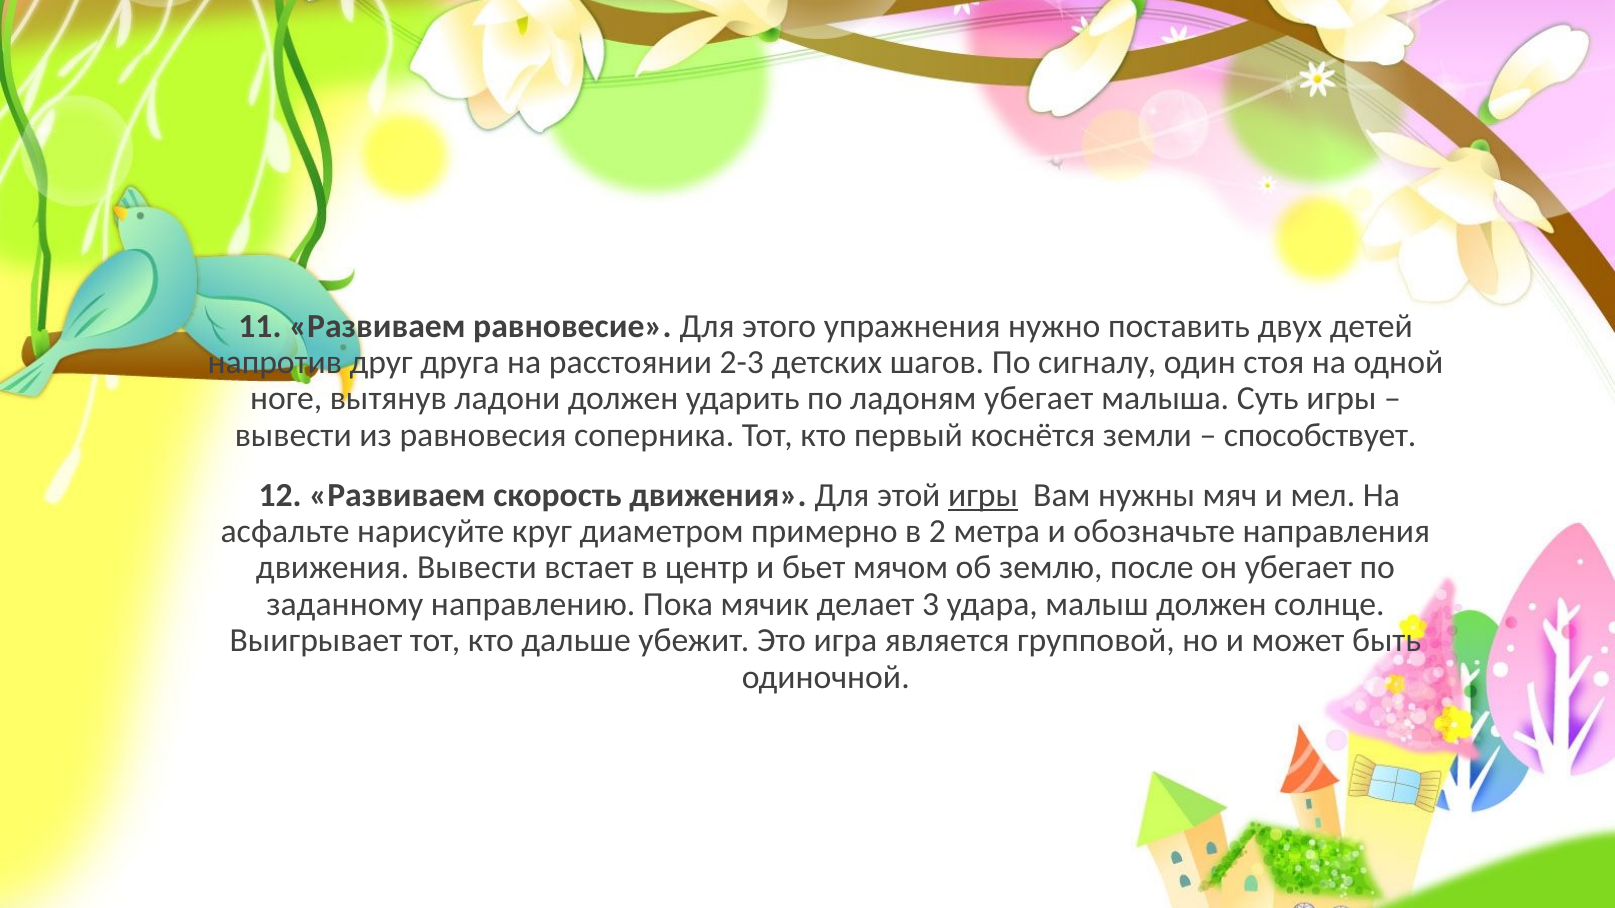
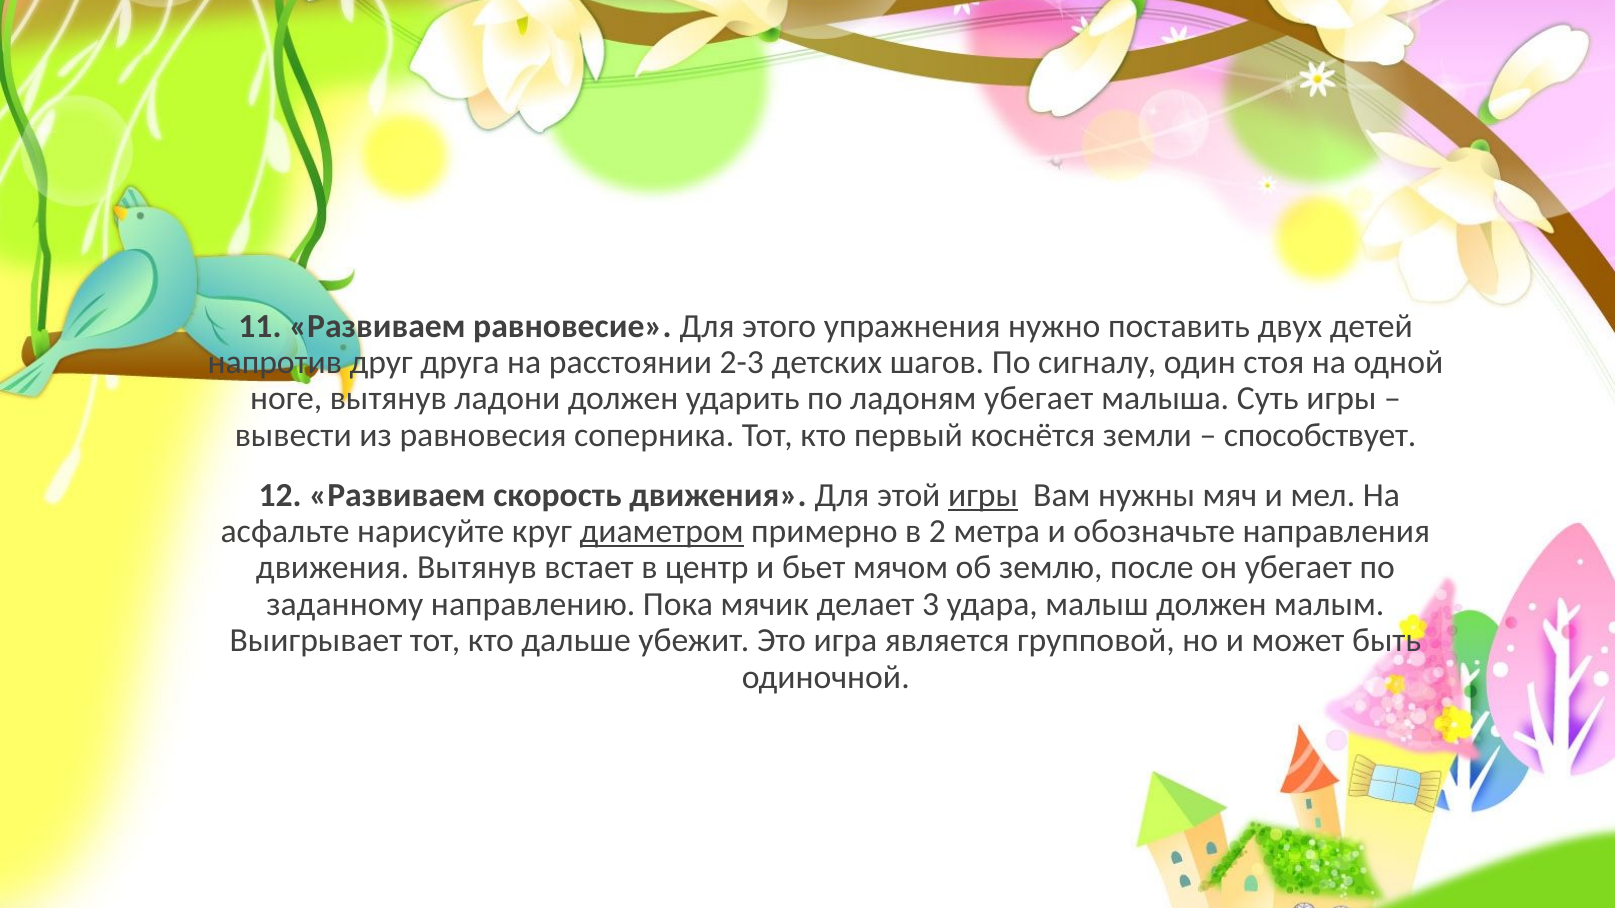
диаметром underline: none -> present (662, 532)
движения Вывести: Вывести -> Вытянув (477, 568)
солнце: солнце -> малым (1329, 605)
